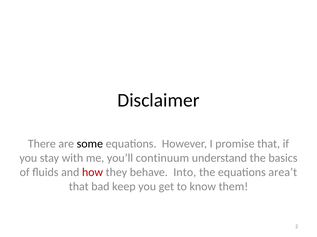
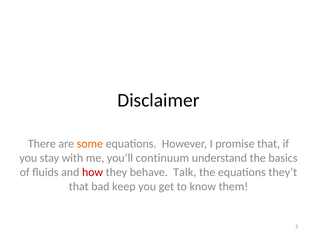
some colour: black -> orange (90, 144)
Into: Into -> Talk (185, 173)
area’t: area’t -> they’t (283, 173)
